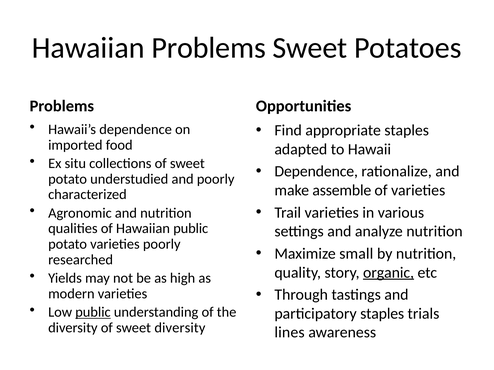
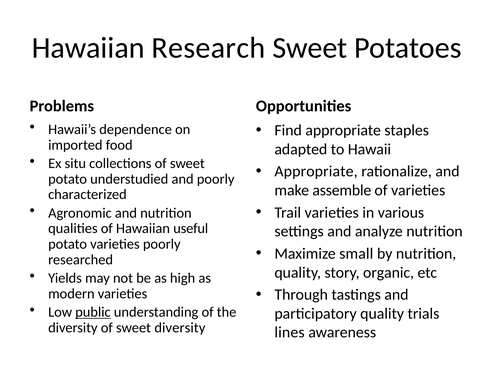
Hawaiian Problems: Problems -> Research (208, 48)
Dependence: Dependence -> Appropriate (316, 172)
Hawaiian public: public -> useful (191, 229)
organic underline: present -> none (389, 273)
participatory staples: staples -> quality (382, 314)
